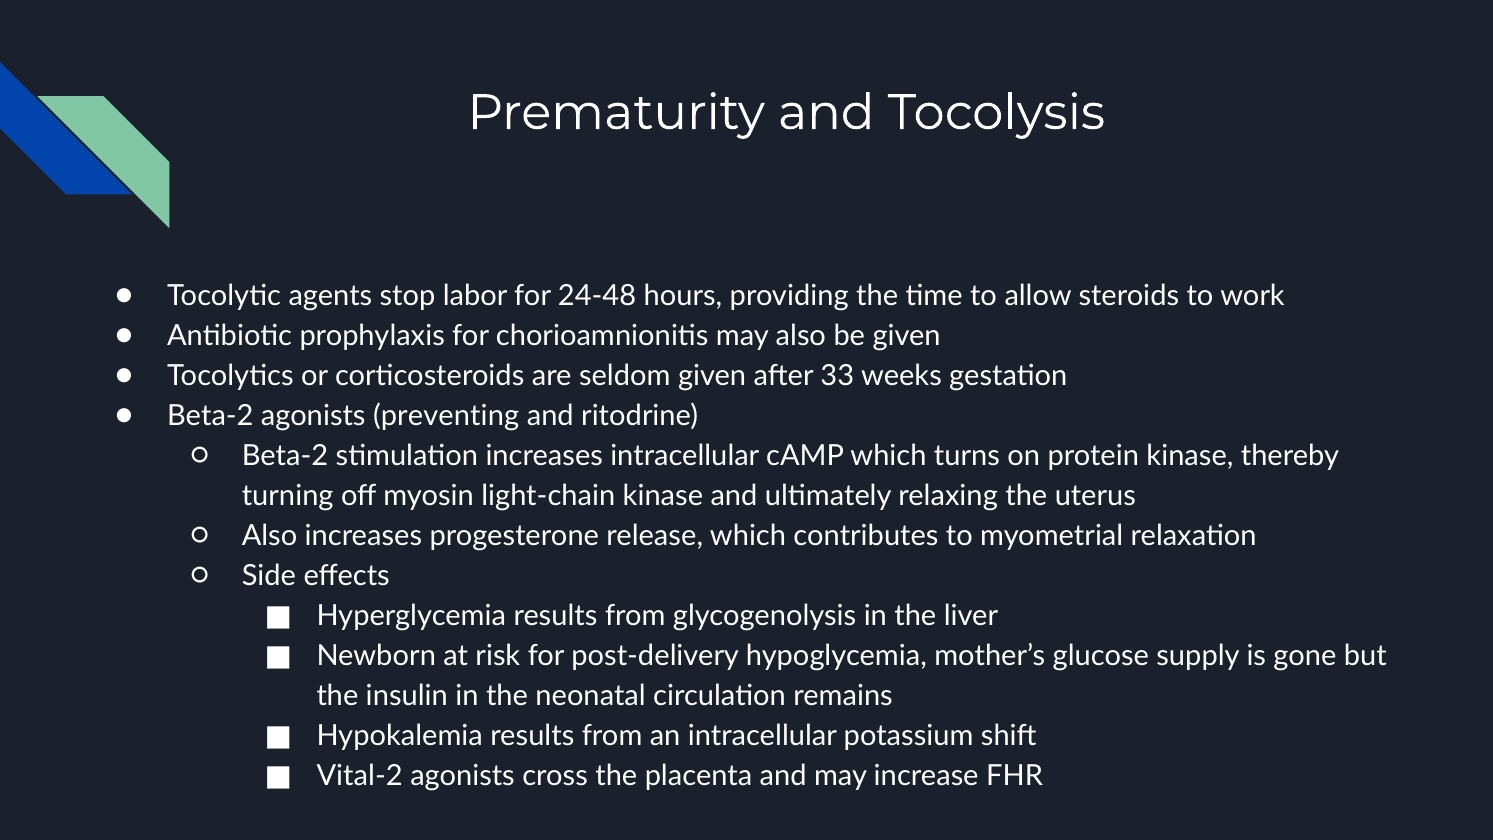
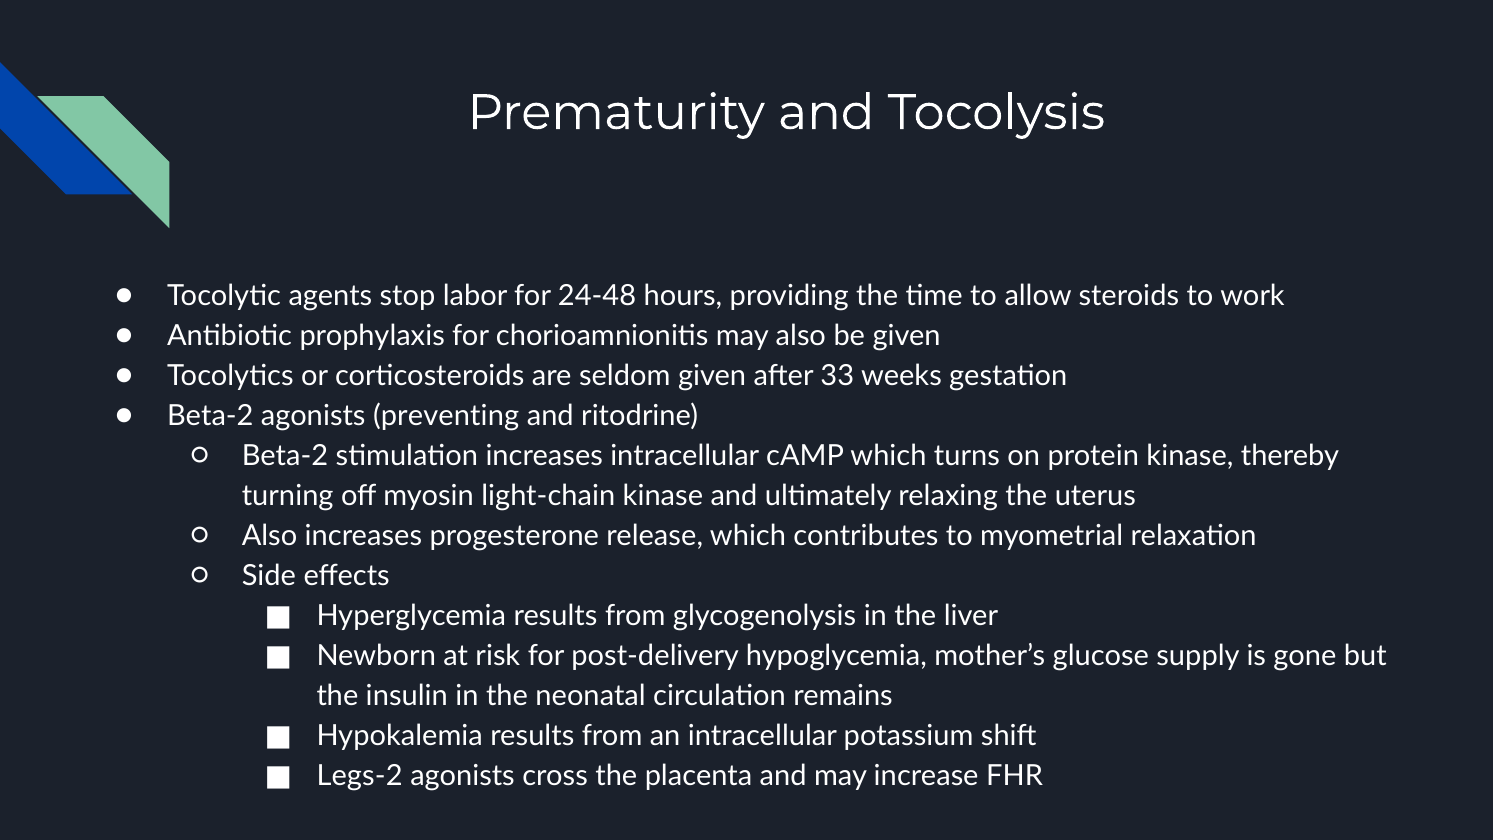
Vital-2: Vital-2 -> Legs-2 (360, 776)
